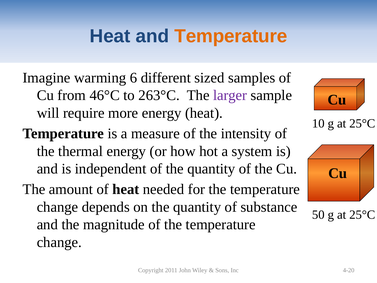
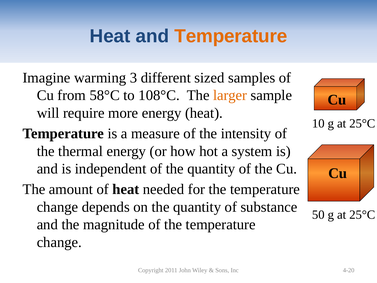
6: 6 -> 3 (133, 78)
46°C: 46°C -> 58°C (105, 95)
263°C: 263°C -> 108°C (159, 95)
larger colour: purple -> orange (230, 95)
